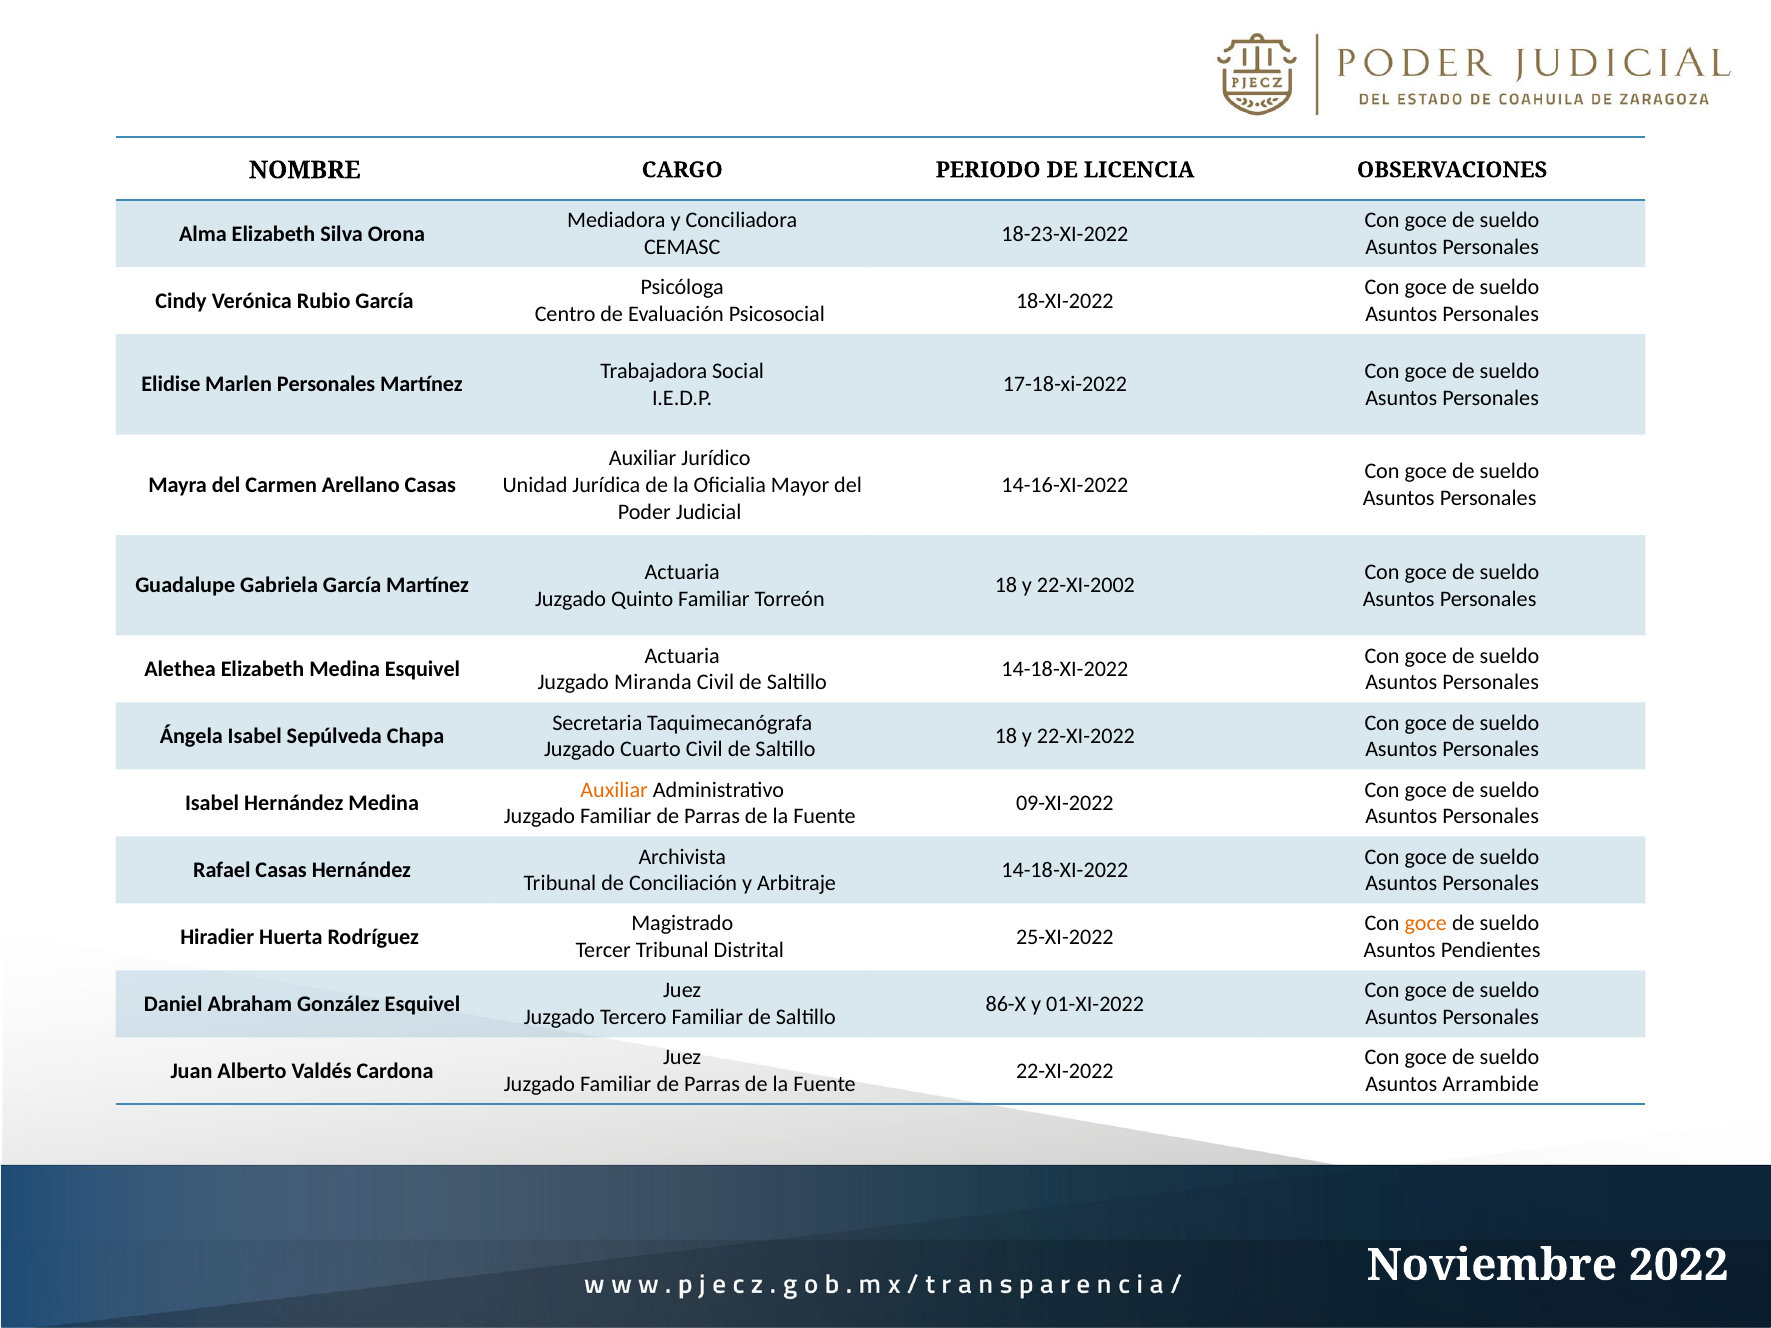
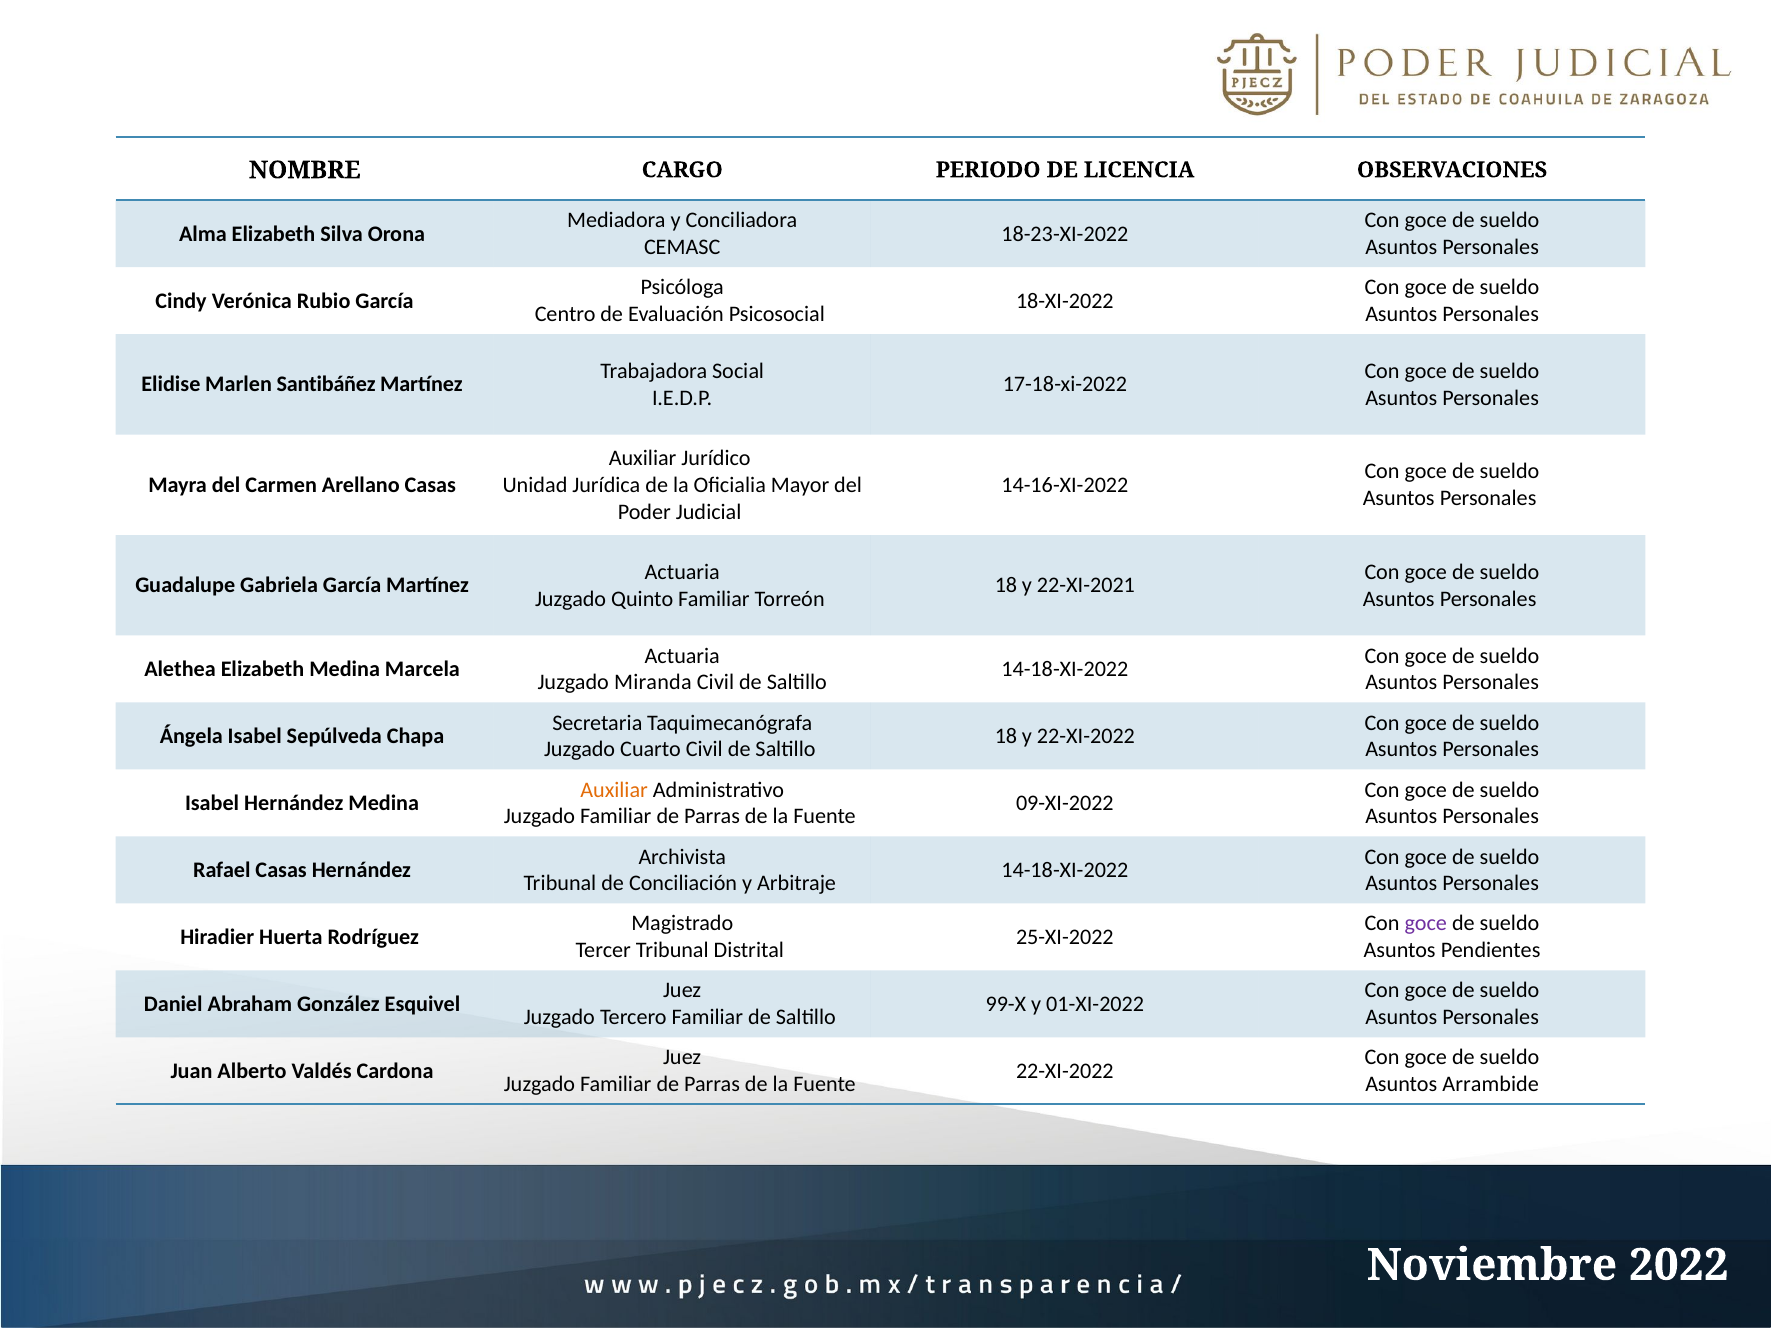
Marlen Personales: Personales -> Santibáñez (326, 385)
22-XI-2002: 22-XI-2002 -> 22-XI-2021 (1086, 586)
Medina Esquivel: Esquivel -> Marcela (422, 669)
goce colour: orange -> purple (1426, 924)
86-X: 86-X -> 99-X (1006, 1004)
